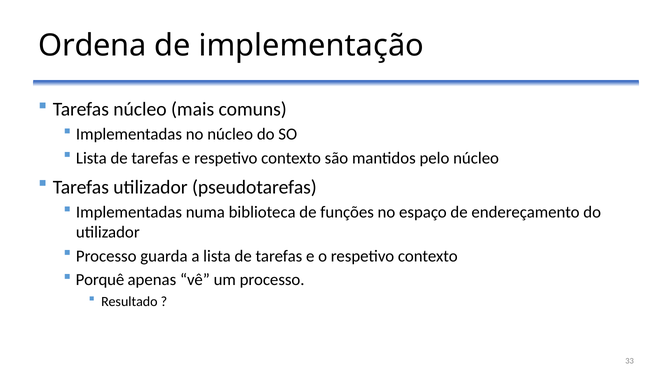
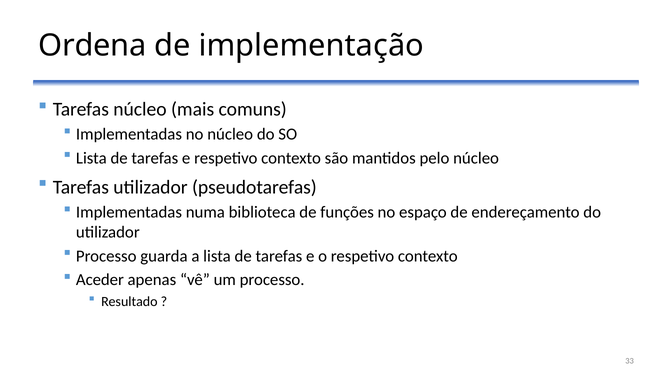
Porquê: Porquê -> Aceder (100, 280)
